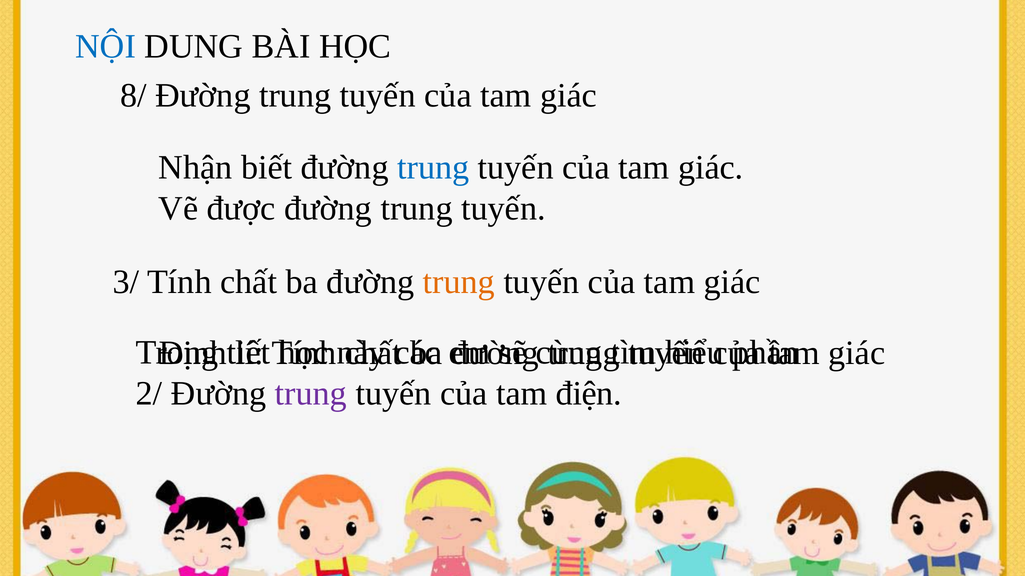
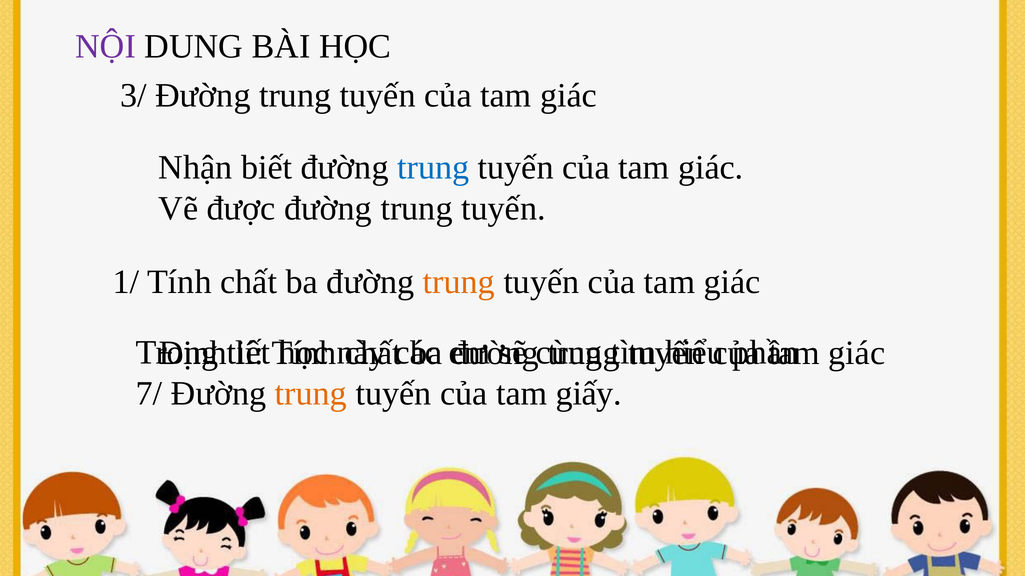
NỘI colour: blue -> purple (106, 47)
8/: 8/ -> 3/ (133, 96)
3/: 3/ -> 1/ (126, 282)
2/: 2/ -> 7/ (149, 394)
trung colour: purple -> orange (311, 394)
điện: điện -> giấy (589, 394)
